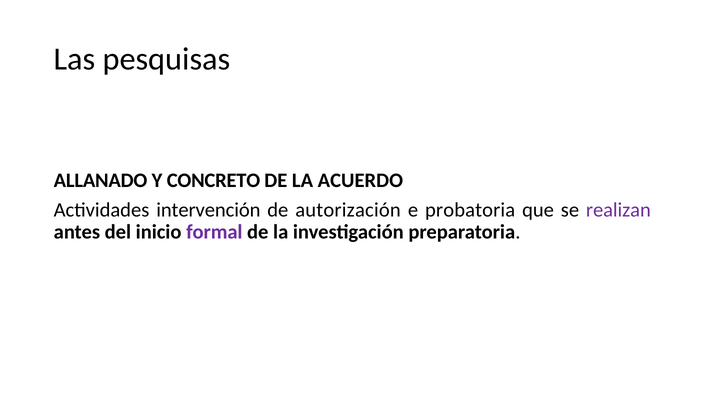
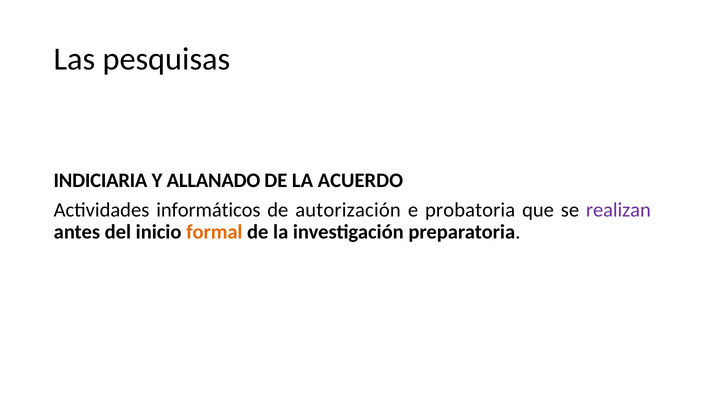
ALLANADO: ALLANADO -> INDICIARIA (101, 181)
CONCRETO: CONCRETO -> ALLANADO (214, 181)
intervención: intervención -> informáticos (208, 210)
formal colour: purple -> orange (214, 232)
